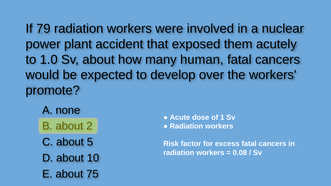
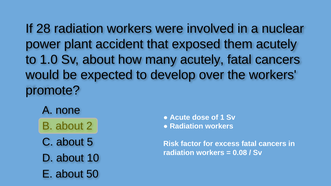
79: 79 -> 28 (43, 29)
many human: human -> acutely (202, 60)
75: 75 -> 50 (92, 174)
